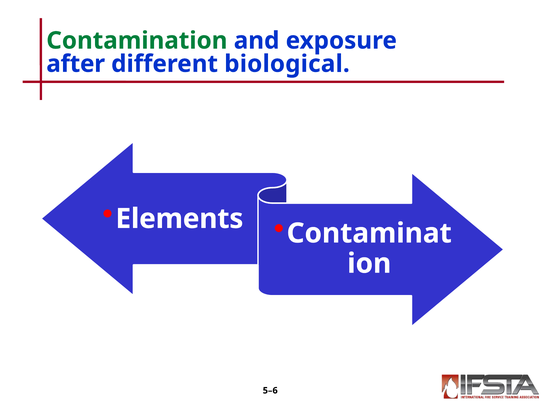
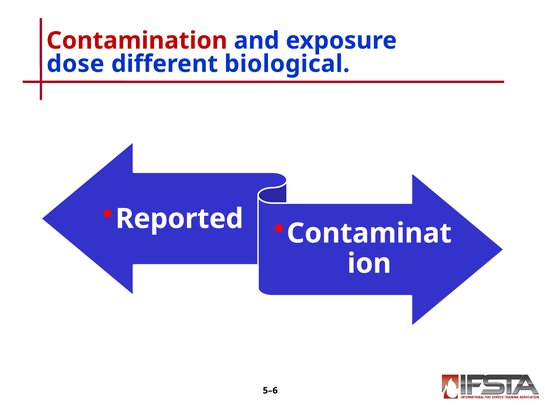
Contamination colour: green -> red (137, 41)
after: after -> dose (75, 64)
Elements: Elements -> Reported (179, 219)
